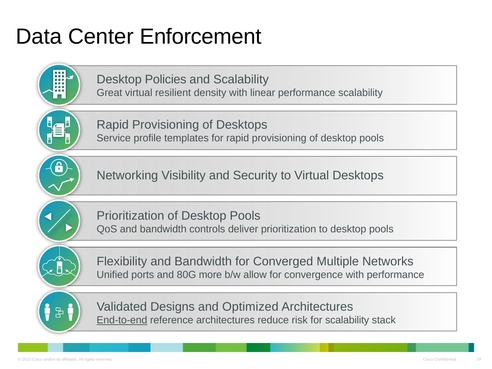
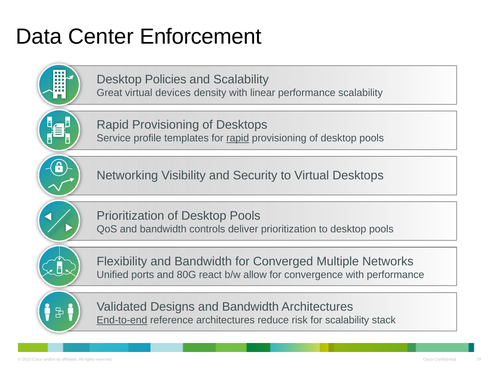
resilient: resilient -> devices (173, 93)
rapid underline: none -> present (238, 138)
more: more -> react (210, 275)
Designs and Optimized: Optimized -> Bandwidth (250, 307)
